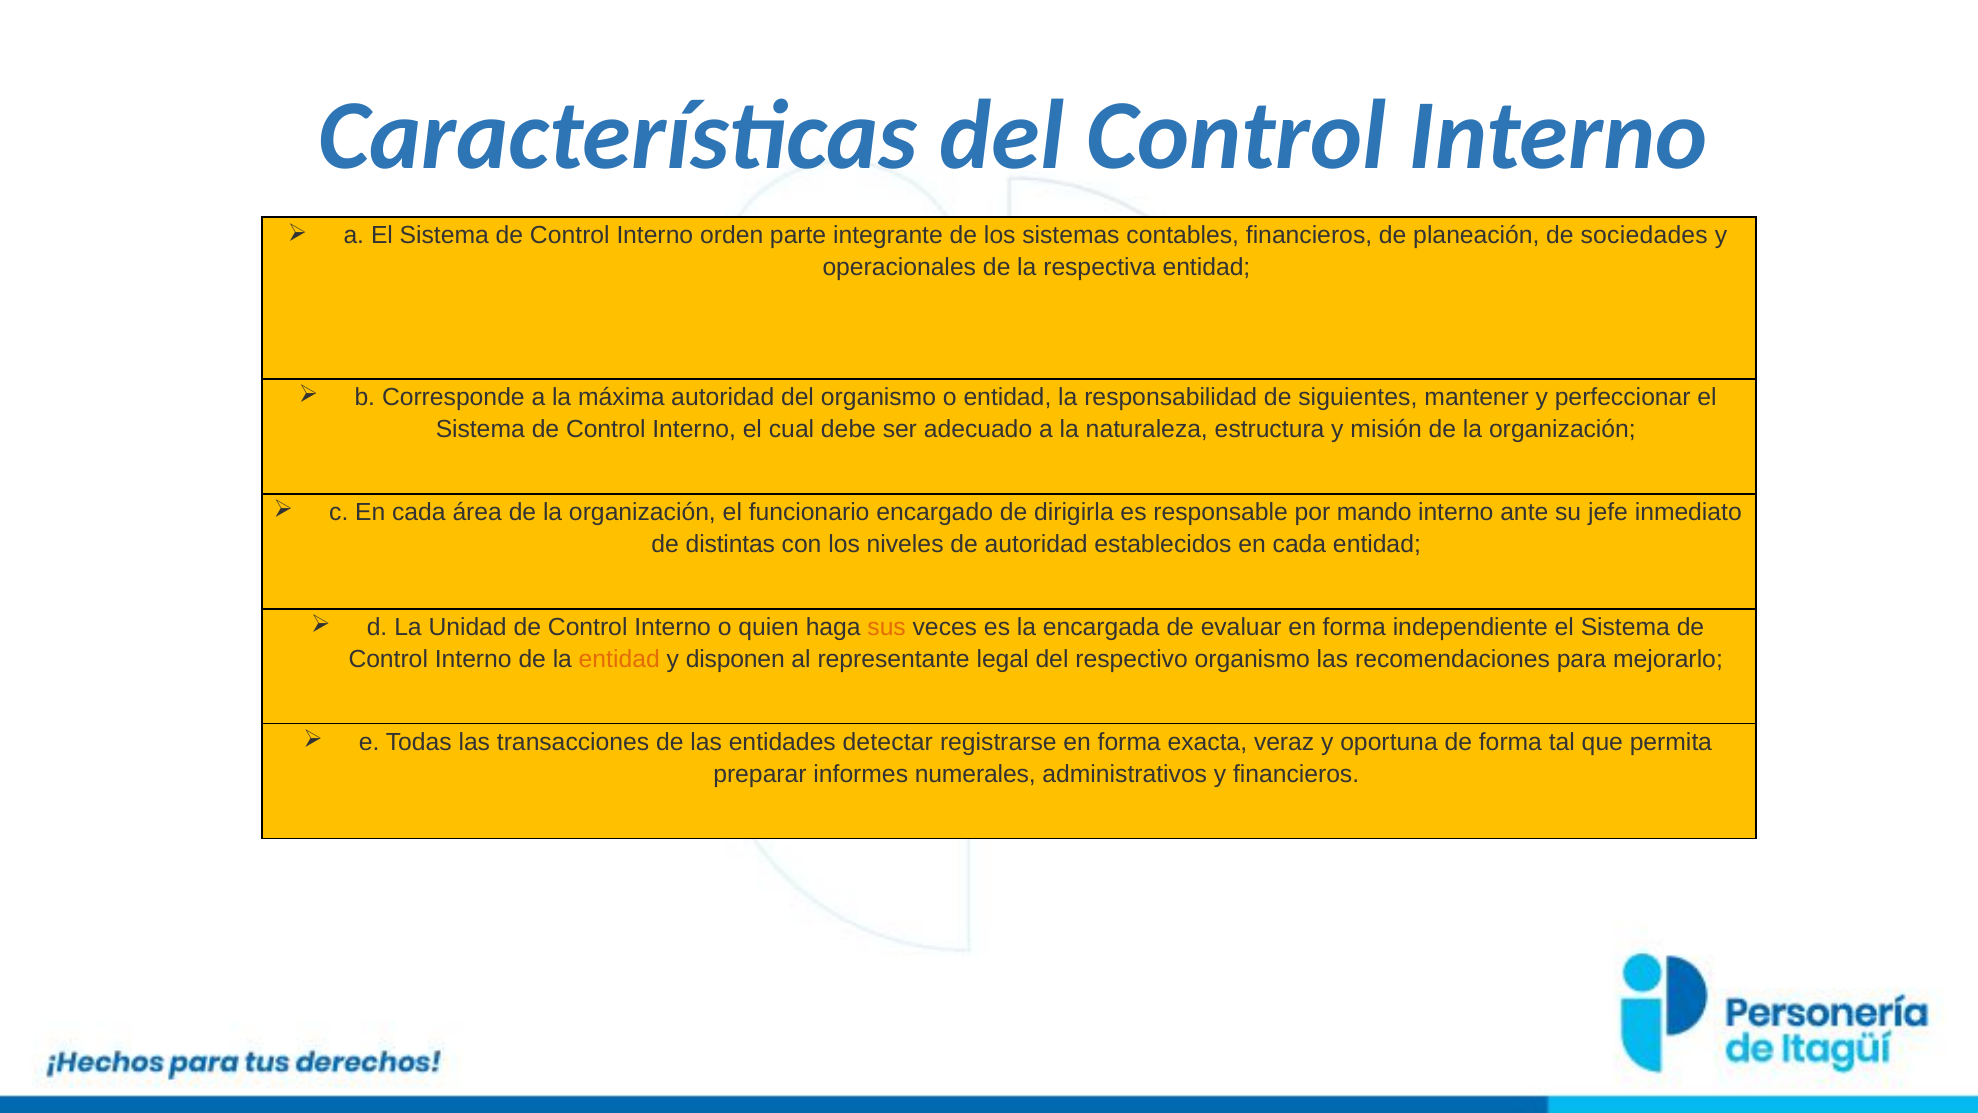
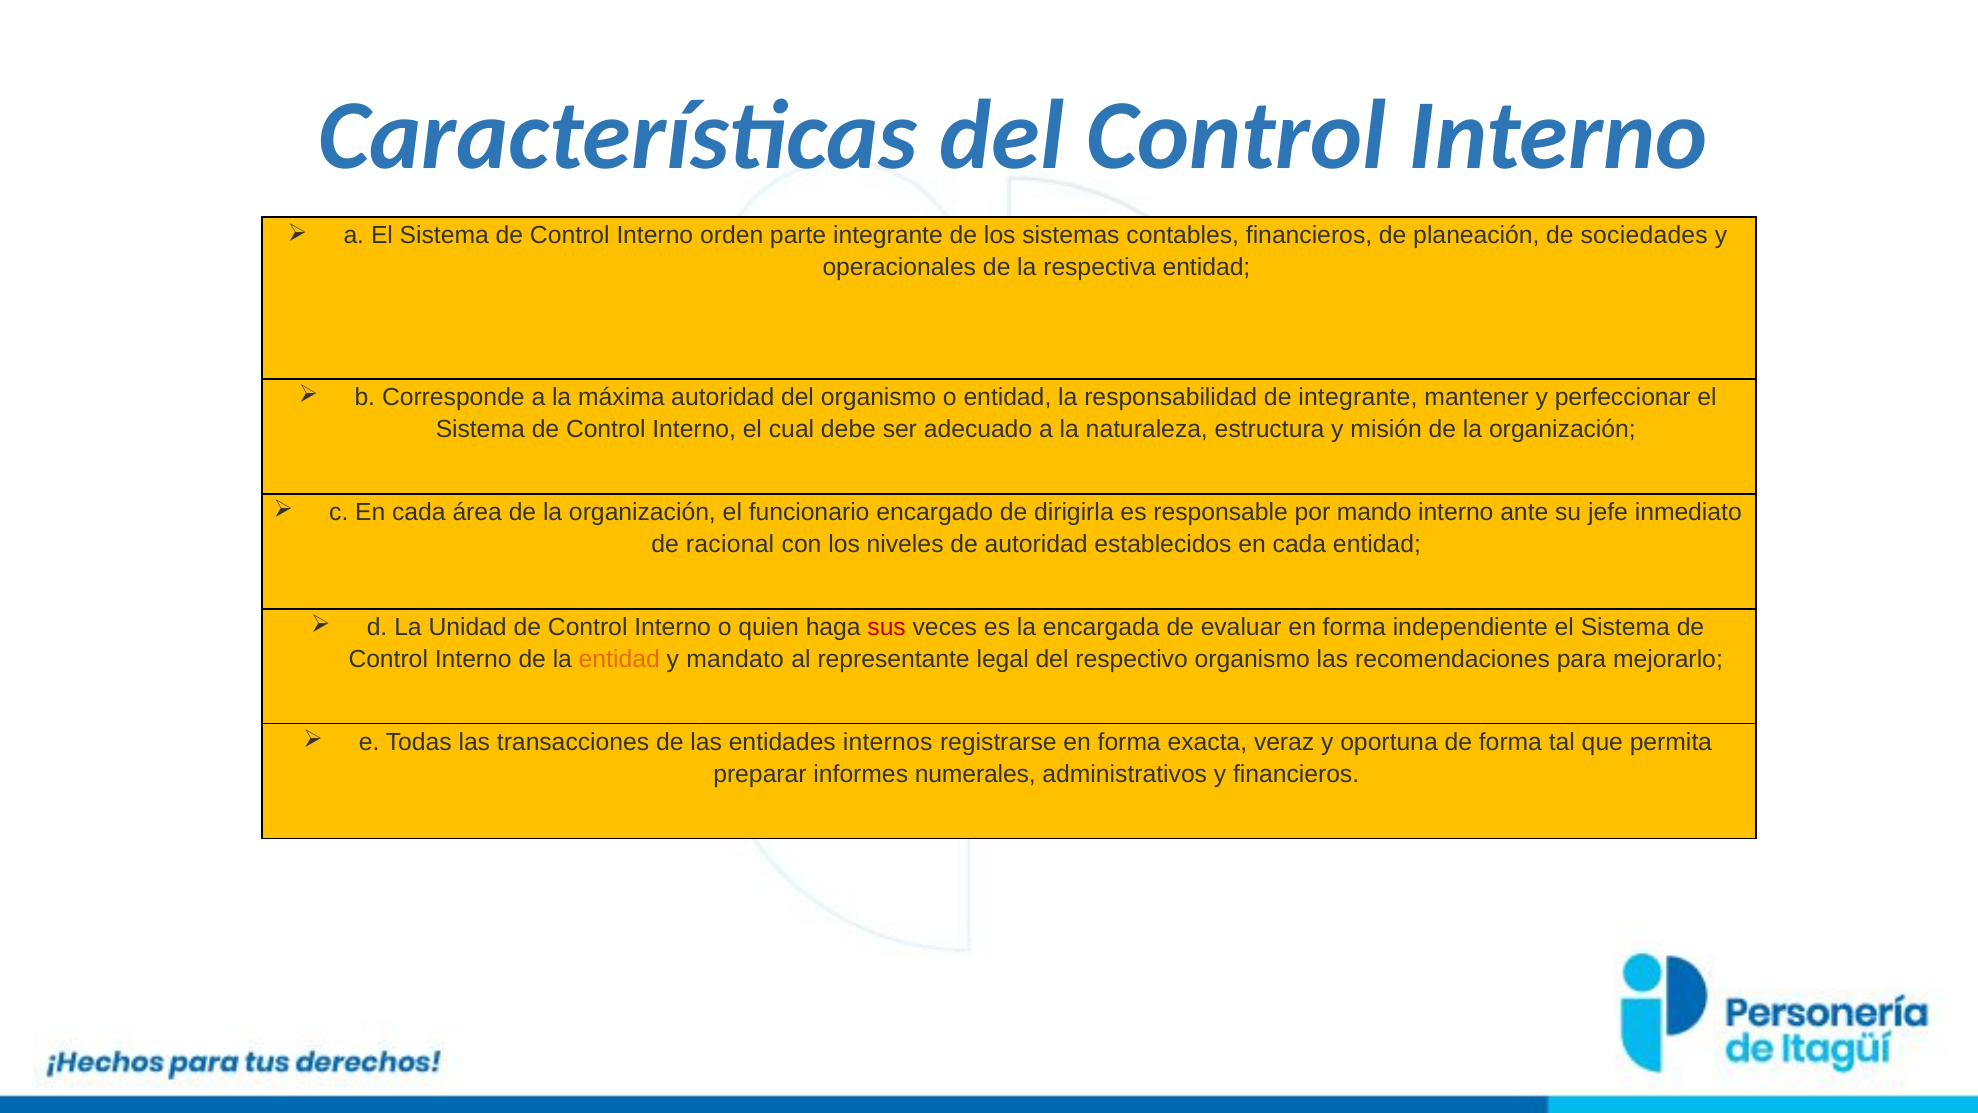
de siguientes: siguientes -> integrante (1358, 397)
distintas: distintas -> racional (730, 544)
sus colour: orange -> red (887, 627)
disponen: disponen -> mandato (735, 659)
detectar: detectar -> internos (888, 742)
